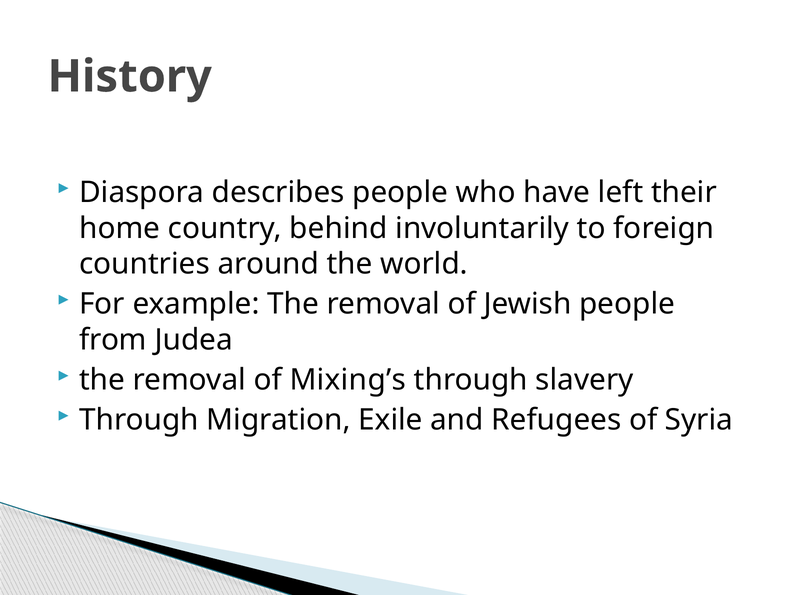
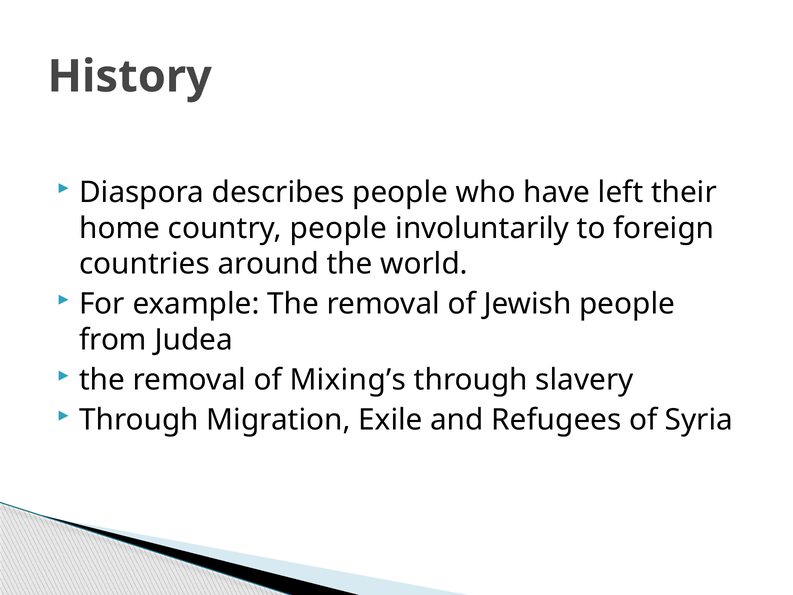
country behind: behind -> people (338, 228)
